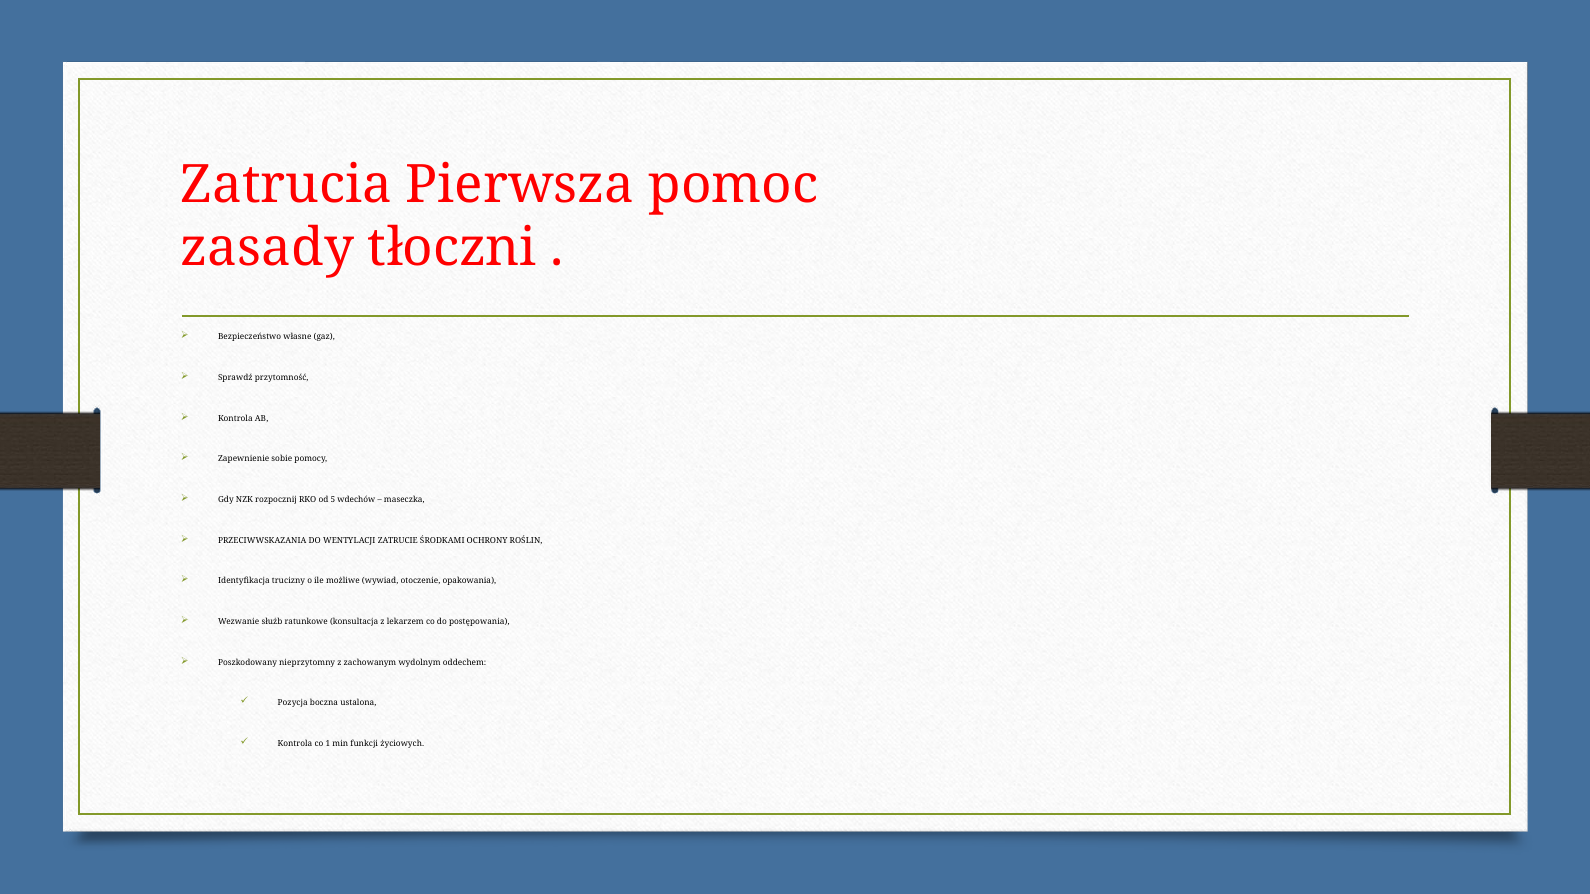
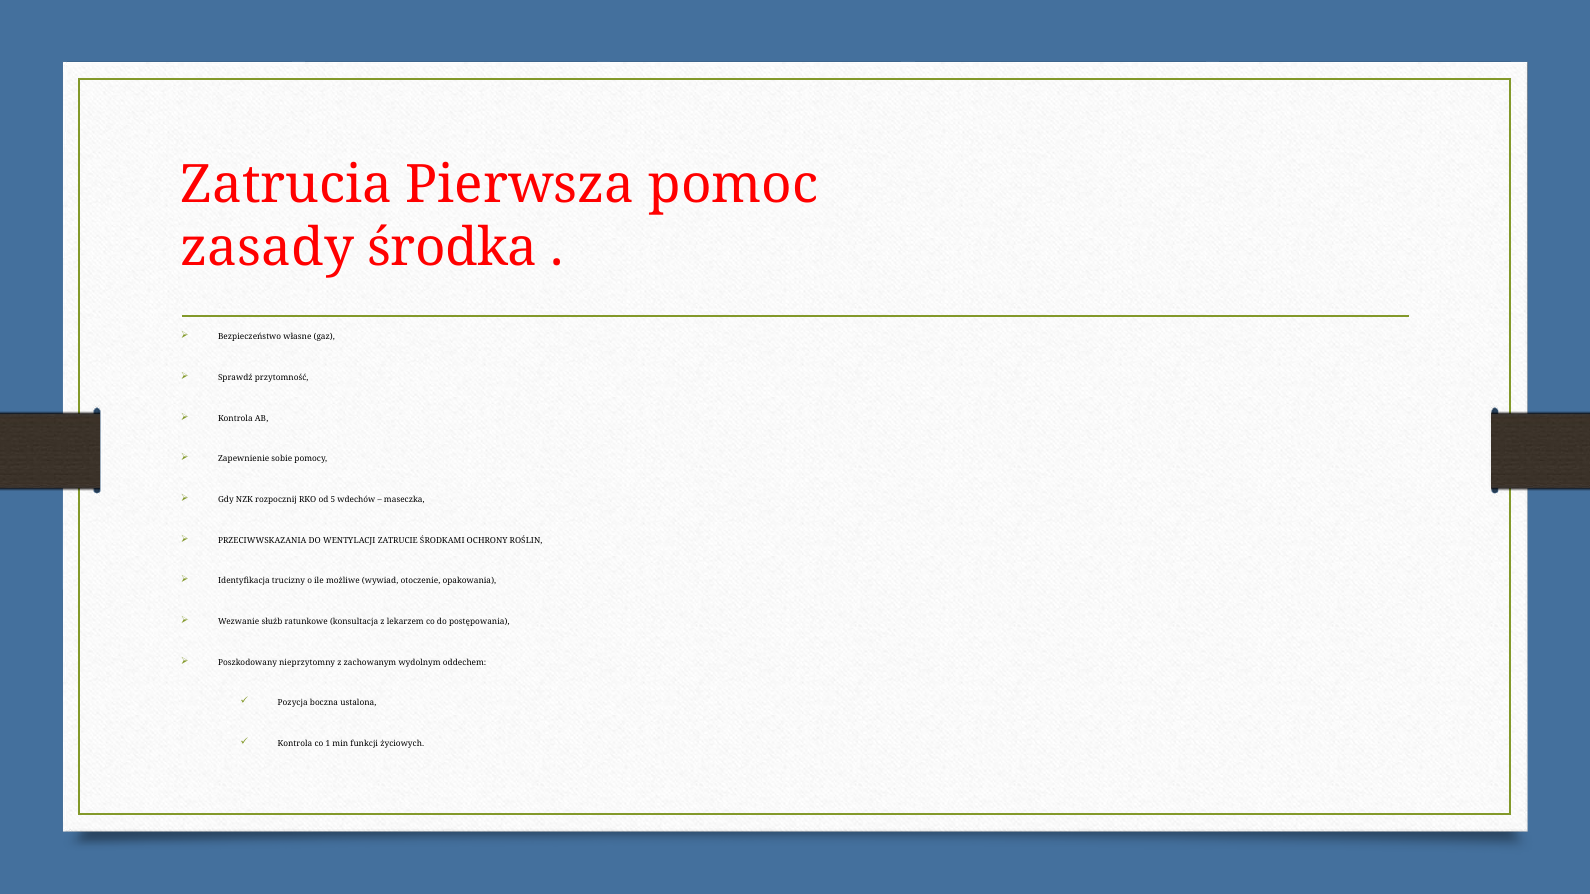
tłoczni: tłoczni -> środka (452, 249)
